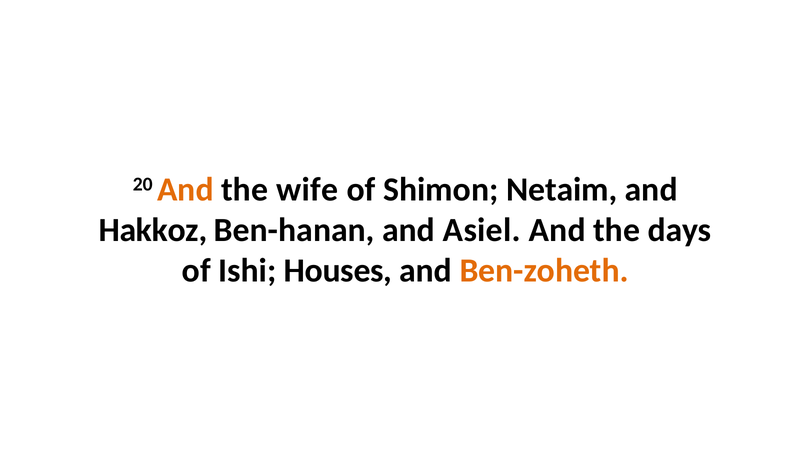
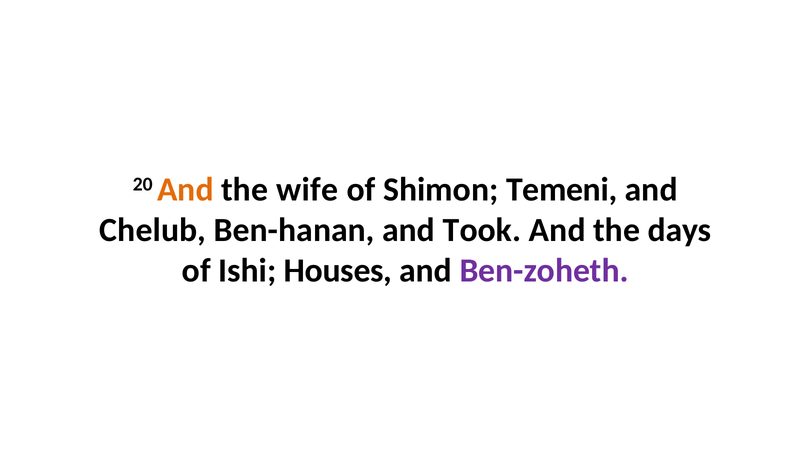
Netaim: Netaim -> Temeni (562, 190)
Hakkoz: Hakkoz -> Chelub (153, 230)
Asiel: Asiel -> Took (482, 230)
Ben-zoheth colour: orange -> purple (544, 271)
